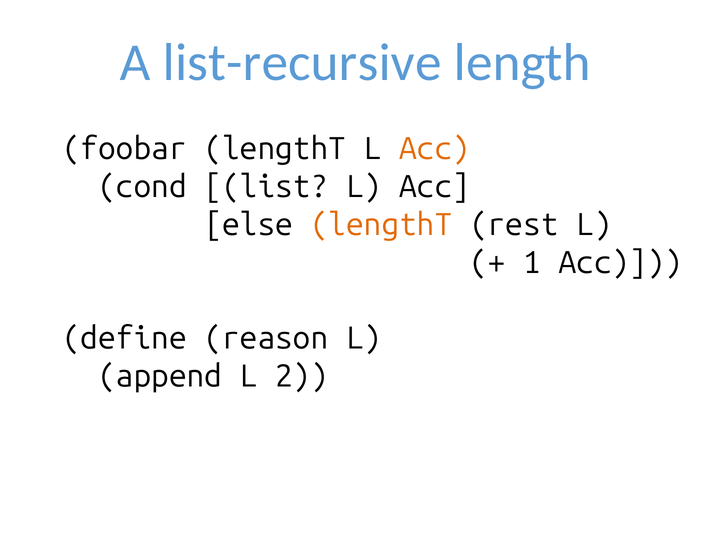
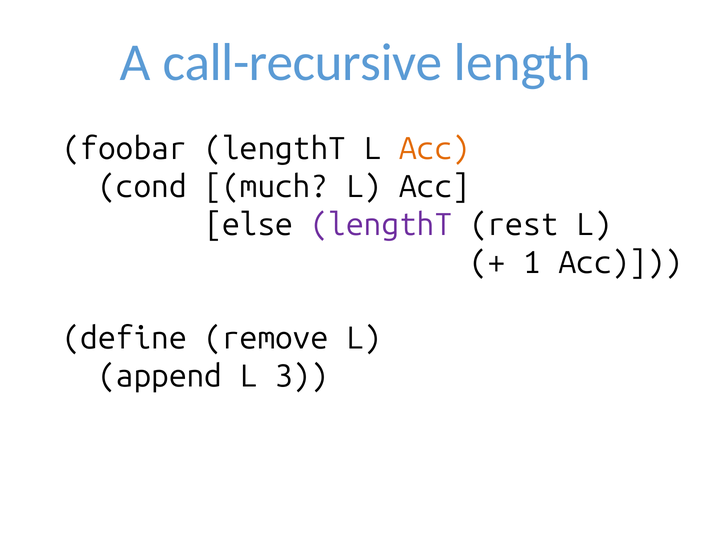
list-recursive: list-recursive -> call-recursive (303, 63)
list: list -> much (266, 187)
lengthT colour: orange -> purple (382, 225)
reason: reason -> remove (266, 339)
2: 2 -> 3 (302, 377)
